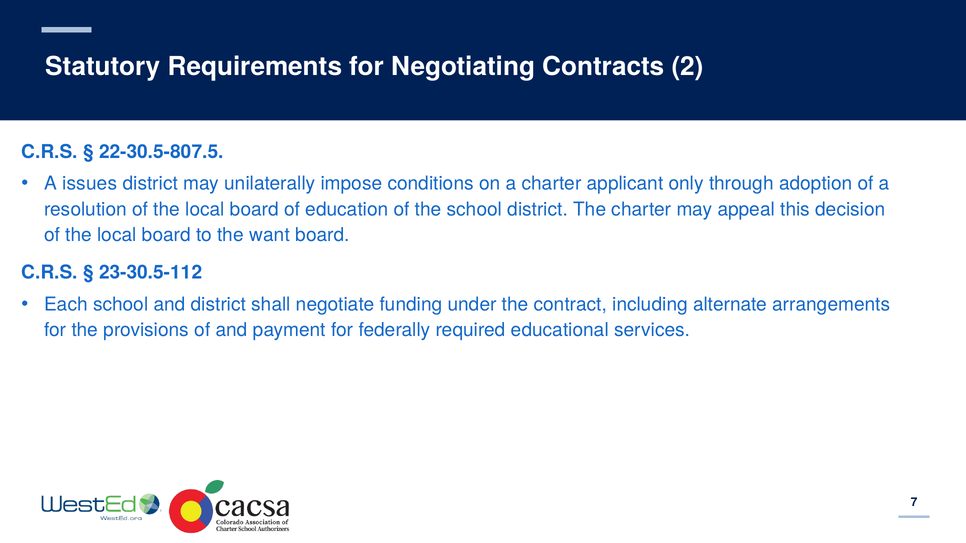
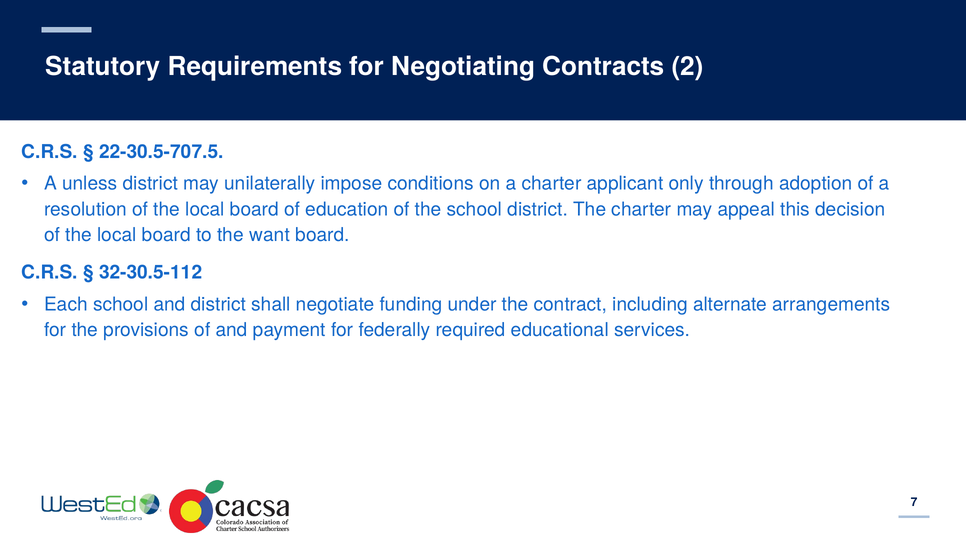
22-30.5-807.5: 22-30.5-807.5 -> 22-30.5-707.5 (161, 152)
issues: issues -> unless (90, 184)
23-30.5-112: 23-30.5-112 -> 32-30.5-112 (151, 273)
